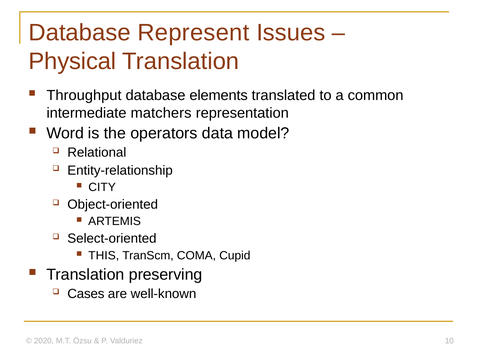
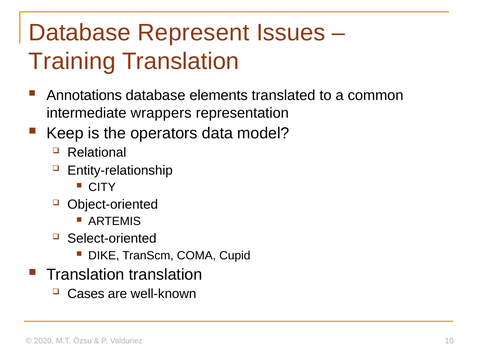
Physical: Physical -> Training (72, 61)
Throughput: Throughput -> Annotations (84, 96)
matchers: matchers -> wrappers (161, 113)
Word: Word -> Keep (65, 133)
THIS: THIS -> DIKE (104, 256)
Translation preserving: preserving -> translation (166, 275)
